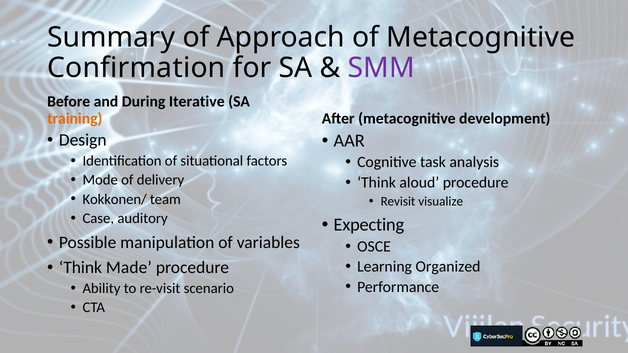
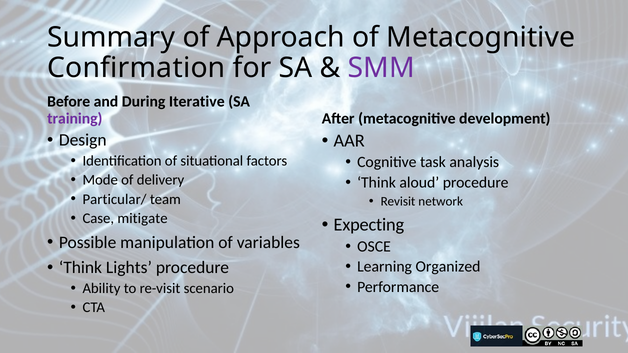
training colour: orange -> purple (75, 118)
Kokkonen/: Kokkonen/ -> Particular/ (115, 199)
visualize: visualize -> network (441, 201)
auditory: auditory -> mitigate (143, 219)
Made: Made -> Lights (129, 268)
